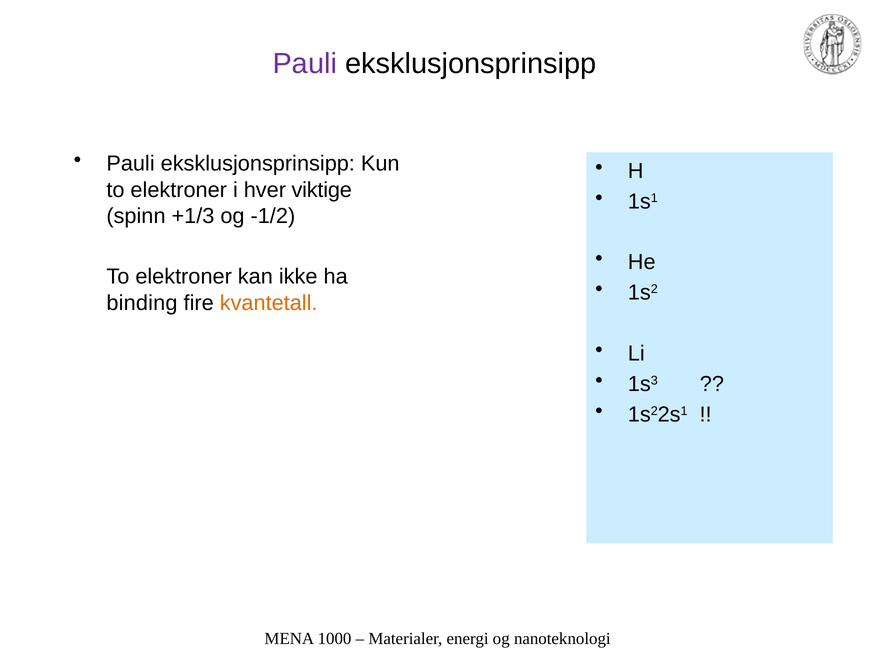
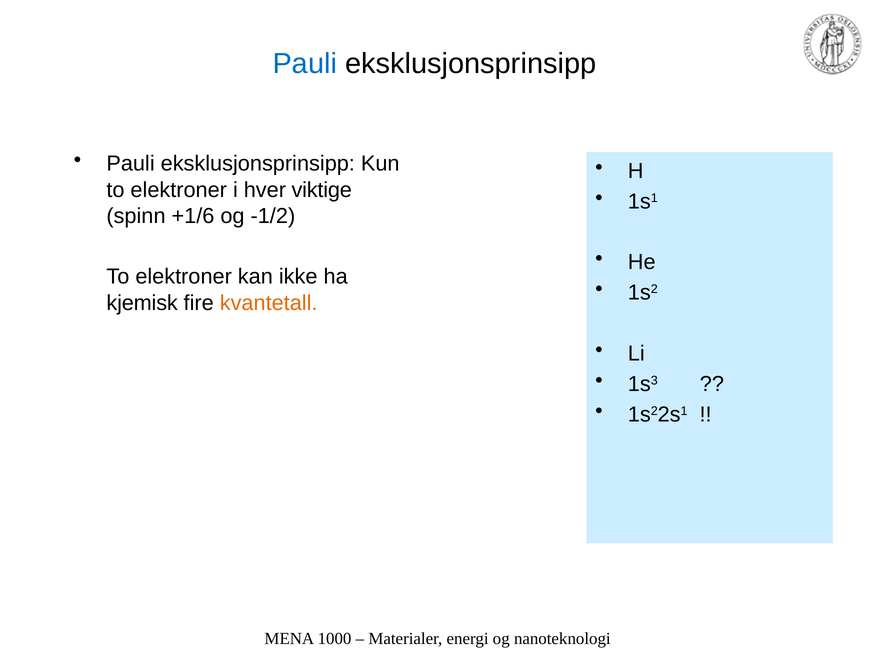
Pauli colour: purple -> blue (305, 64)
+1/3: +1/3 -> +1/6 (193, 216)
binding: binding -> kjemisk (142, 303)
